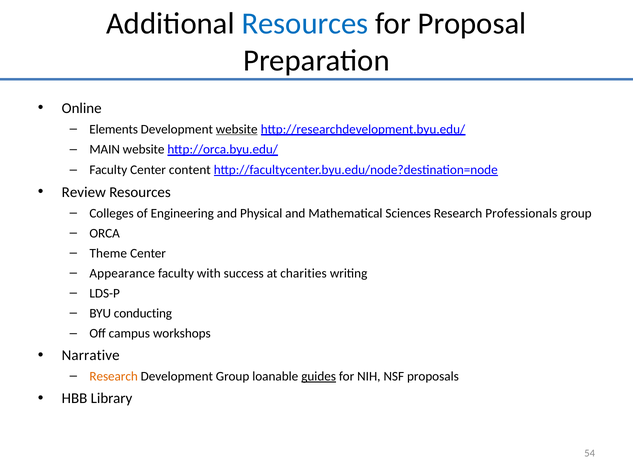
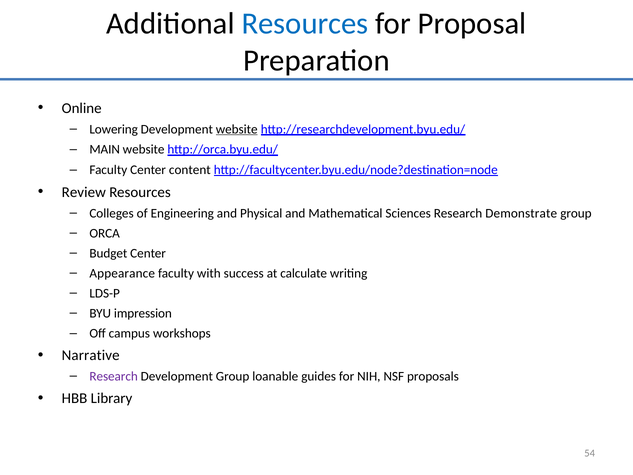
Elements: Elements -> Lowering (114, 129)
Professionals: Professionals -> Demonstrate (521, 213)
Theme: Theme -> Budget (108, 253)
charities: charities -> calculate (304, 273)
conducting: conducting -> impression (143, 313)
Research colour: orange -> purple (114, 376)
guides underline: present -> none (319, 376)
